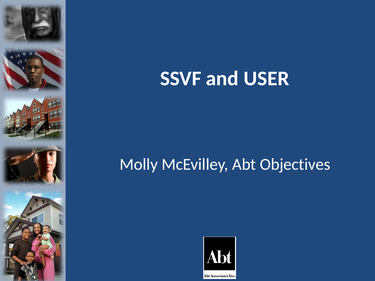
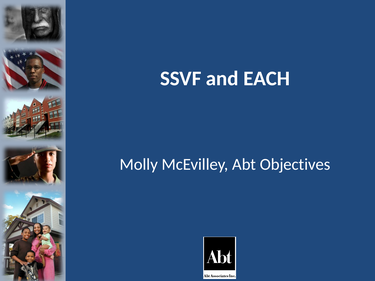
USER: USER -> EACH (267, 78)
